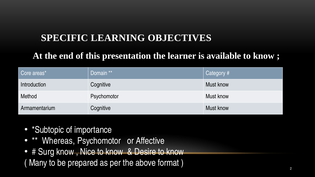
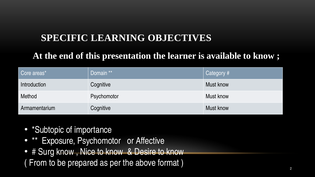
Whereas: Whereas -> Exposure (59, 141)
Many: Many -> From (38, 163)
